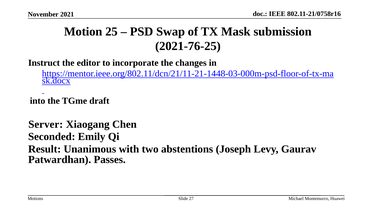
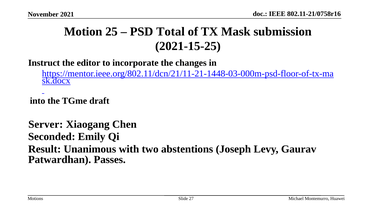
Swap: Swap -> Total (171, 32)
2021-76-25: 2021-76-25 -> 2021-15-25 (188, 46)
